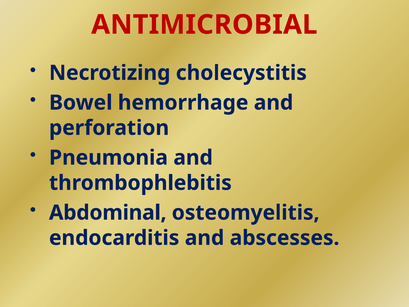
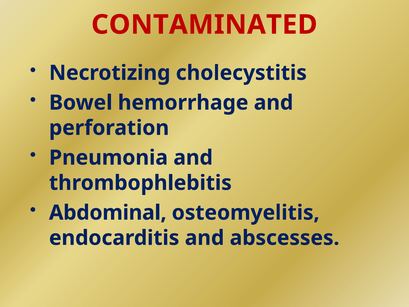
ANTIMICROBIAL: ANTIMICROBIAL -> CONTAMINATED (204, 25)
